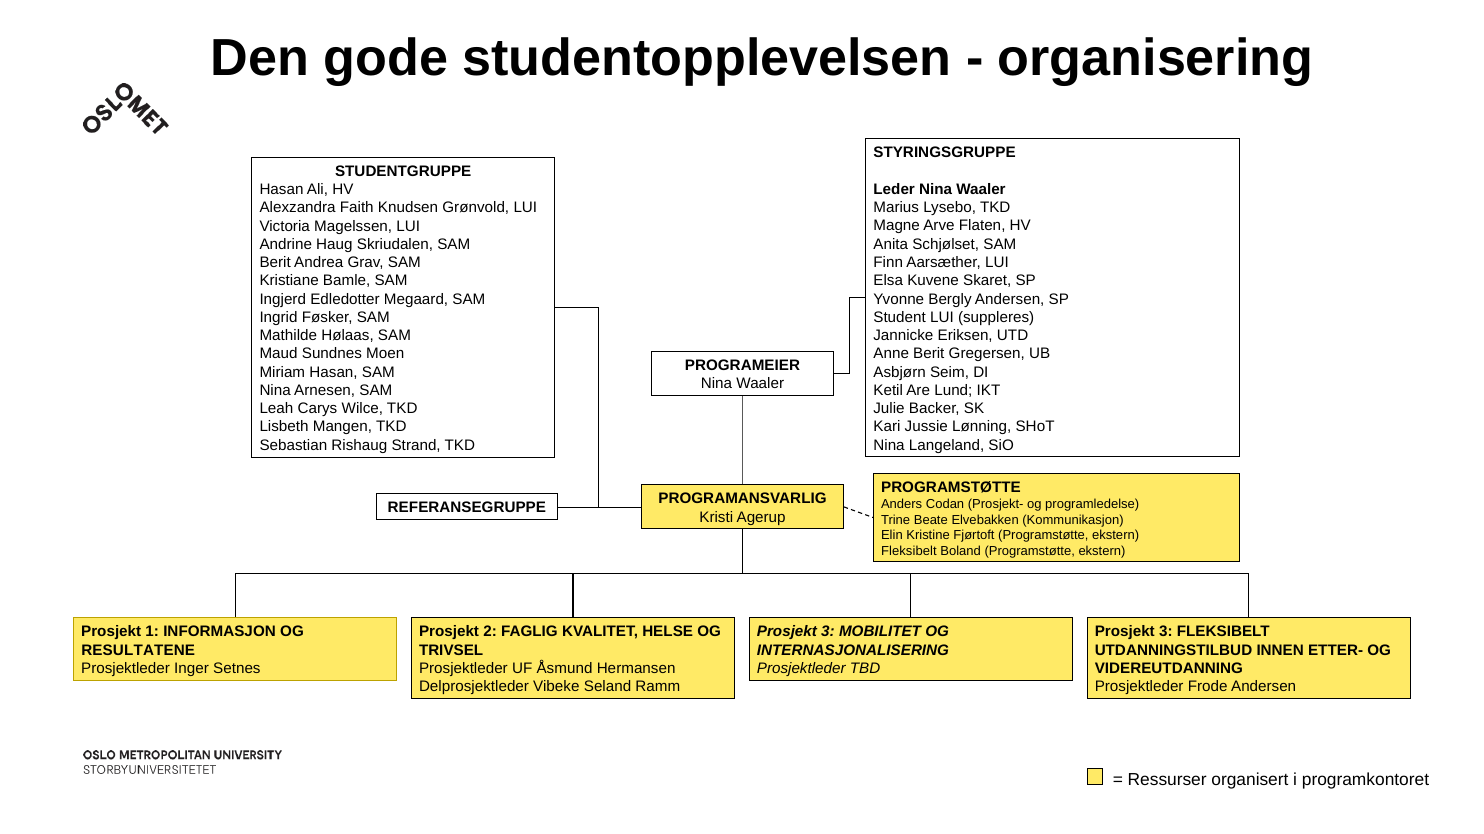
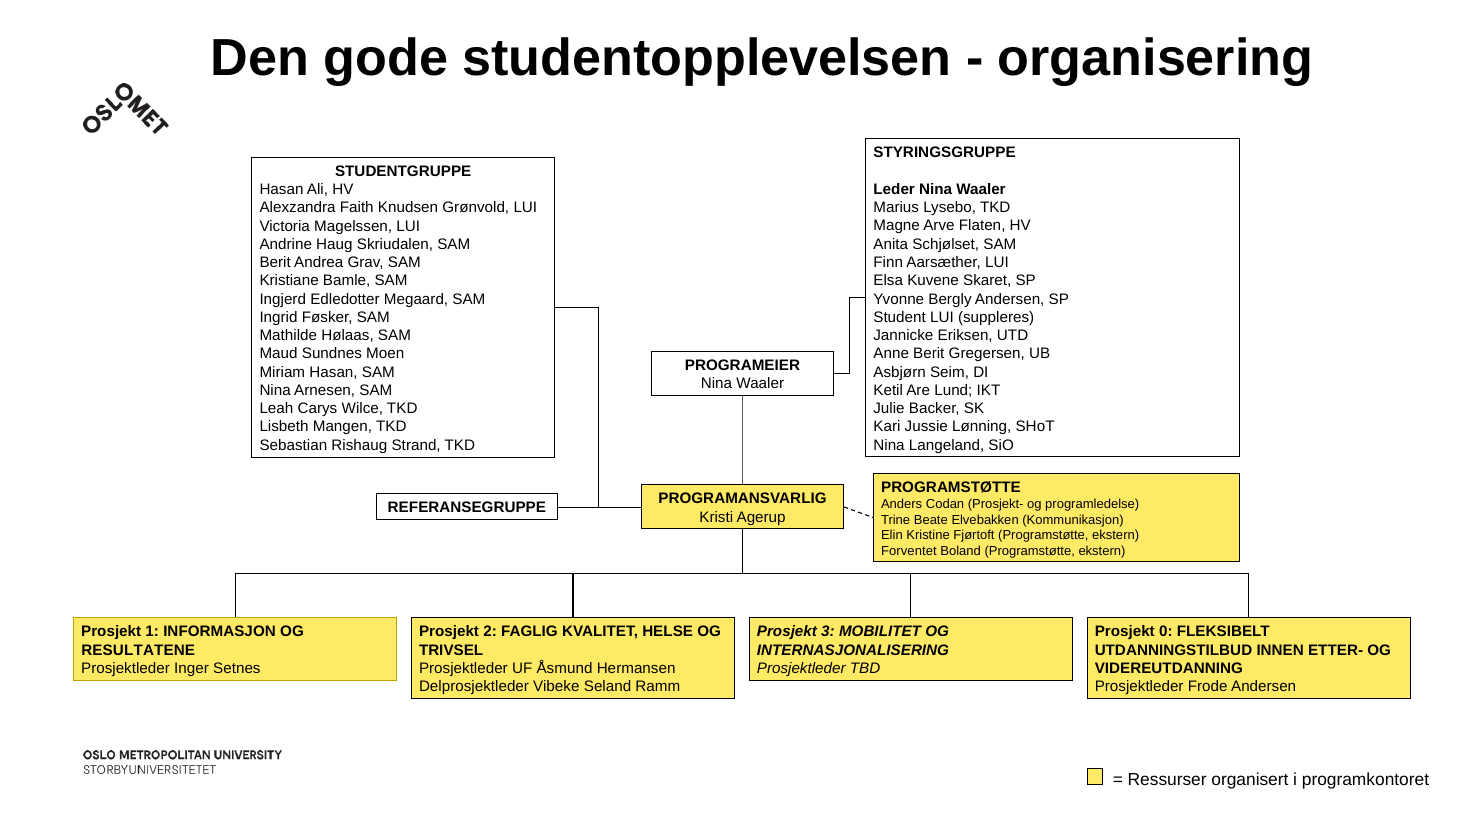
Fleksibelt: Fleksibelt -> Forventet (909, 551)
3: 3 -> 0 (1166, 632)
